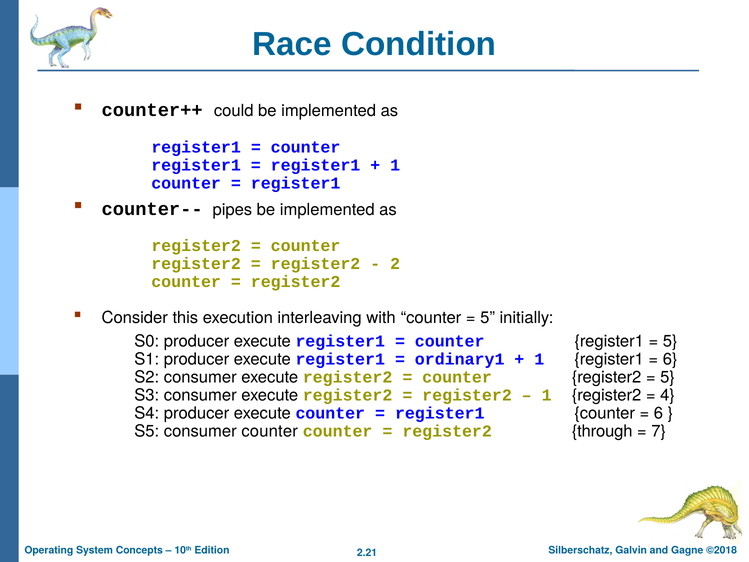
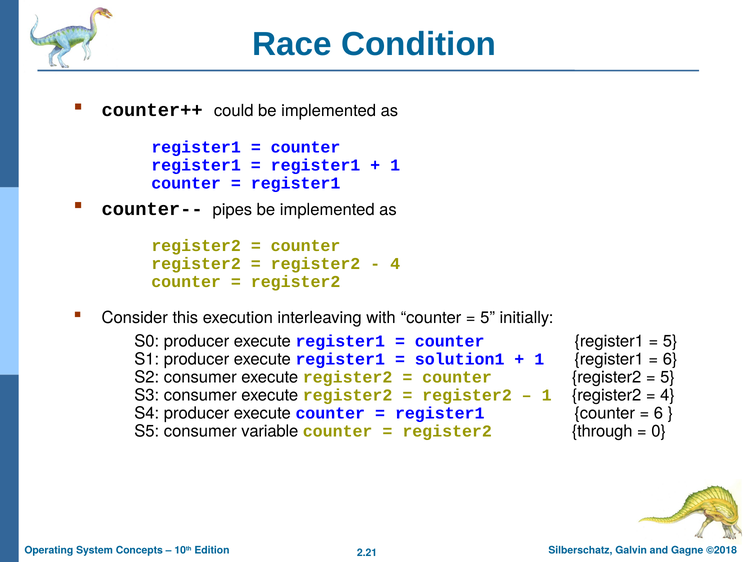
2: 2 -> 4 (395, 264)
ordinary1: ordinary1 -> solution1 (460, 359)
consumer counter: counter -> variable (270, 431)
7: 7 -> 0 (659, 431)
